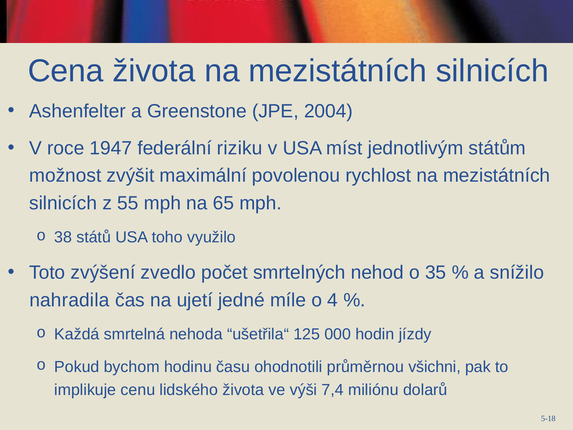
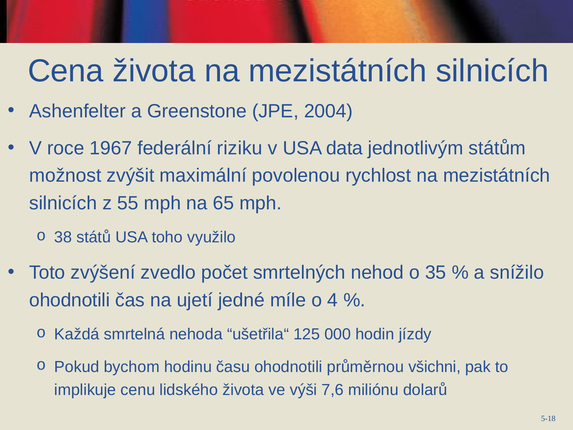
1947: 1947 -> 1967 (111, 148)
míst: míst -> data (344, 148)
nahradila: nahradila -> ohodnotili (70, 300)
7,4: 7,4 -> 7,6 (333, 390)
